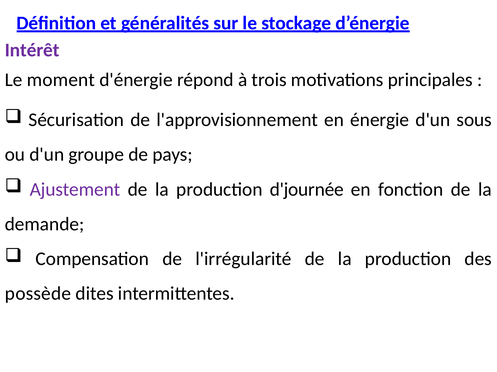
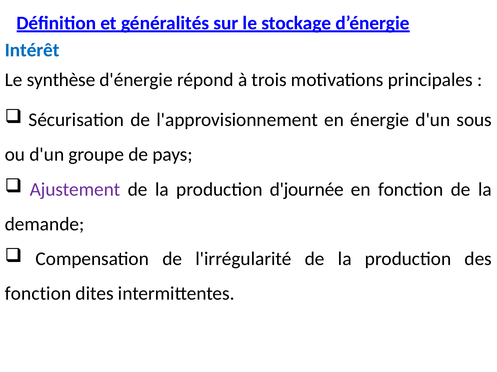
Intérêt colour: purple -> blue (32, 50)
moment: moment -> synthèse (61, 80)
possède: possède -> fonction (38, 294)
